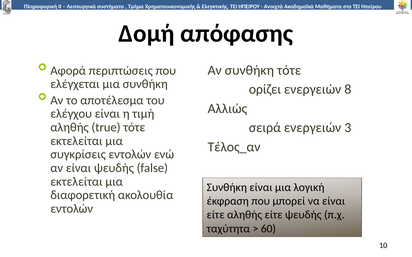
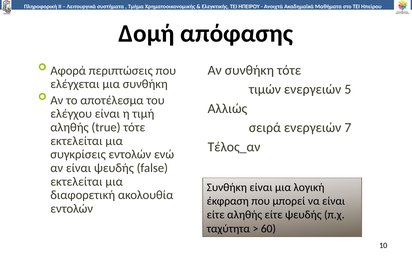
ορίζει: ορίζει -> τιμών (265, 90)
8: 8 -> 5 (348, 90)
3: 3 -> 7 (348, 128)
